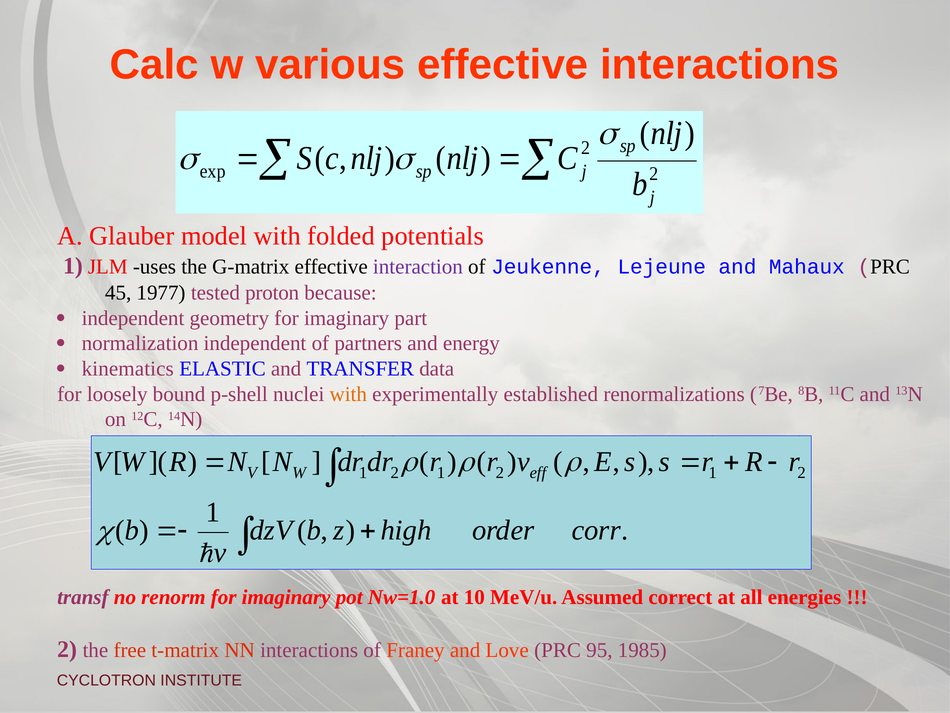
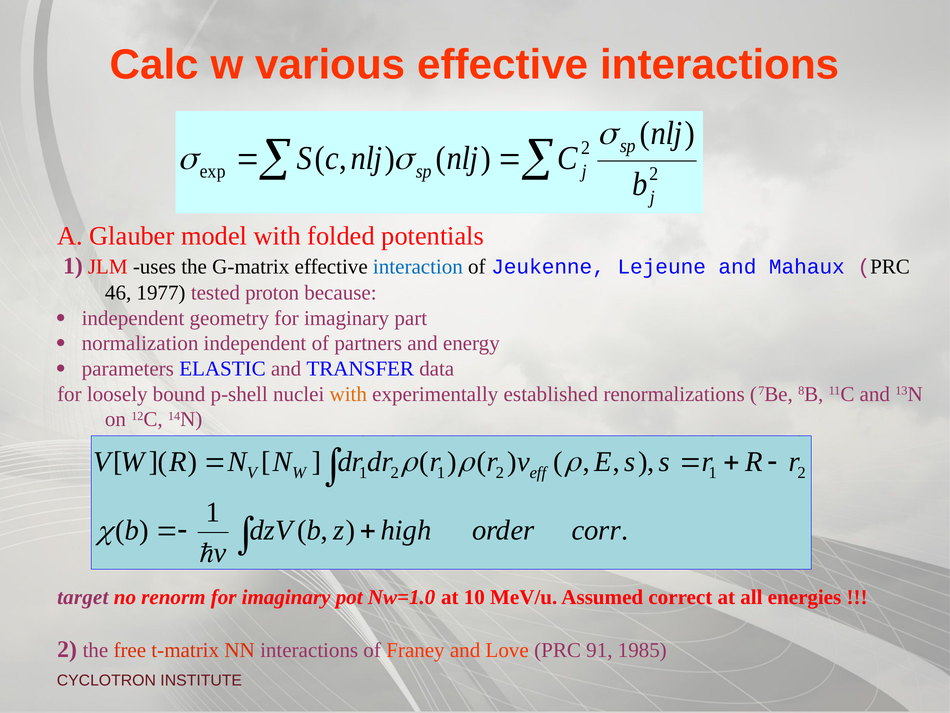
interaction colour: purple -> blue (418, 267)
45: 45 -> 46 (118, 293)
kinematics: kinematics -> parameters (128, 369)
transf: transf -> target (83, 597)
95: 95 -> 91 (599, 650)
